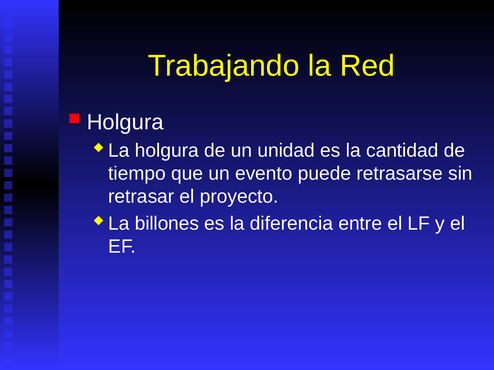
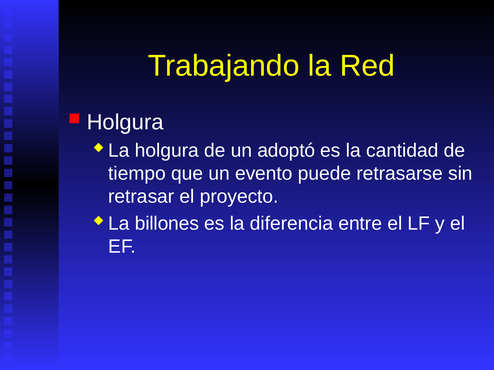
unidad: unidad -> adoptó (286, 151)
